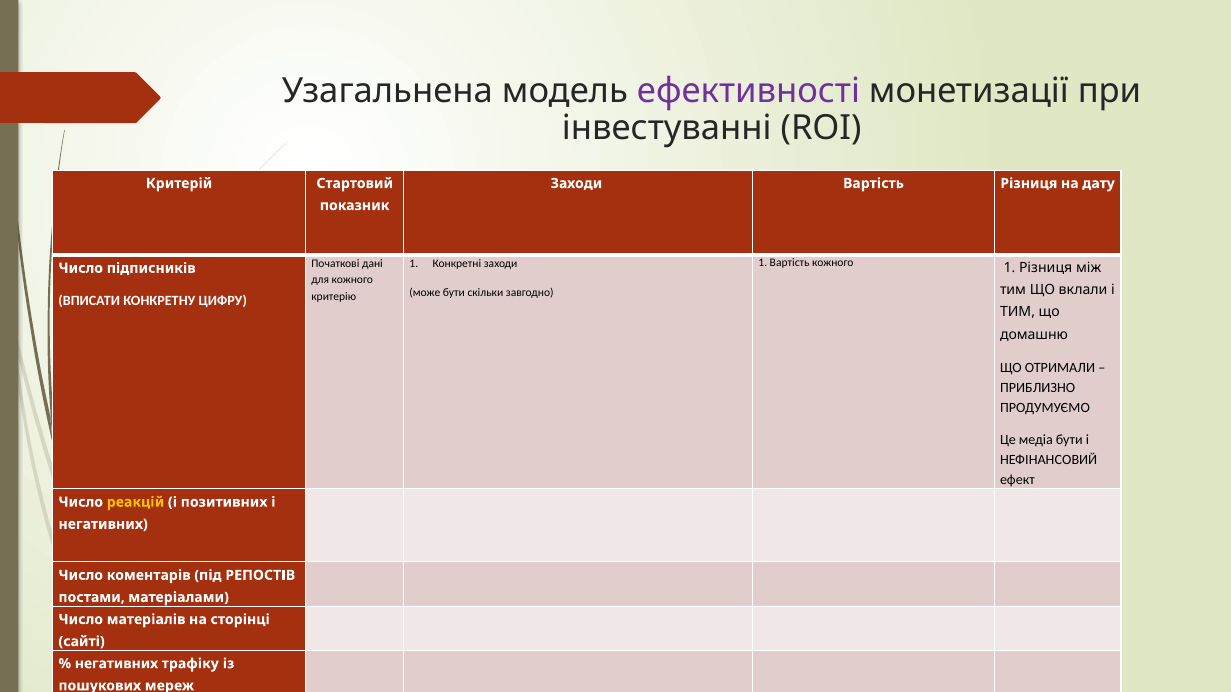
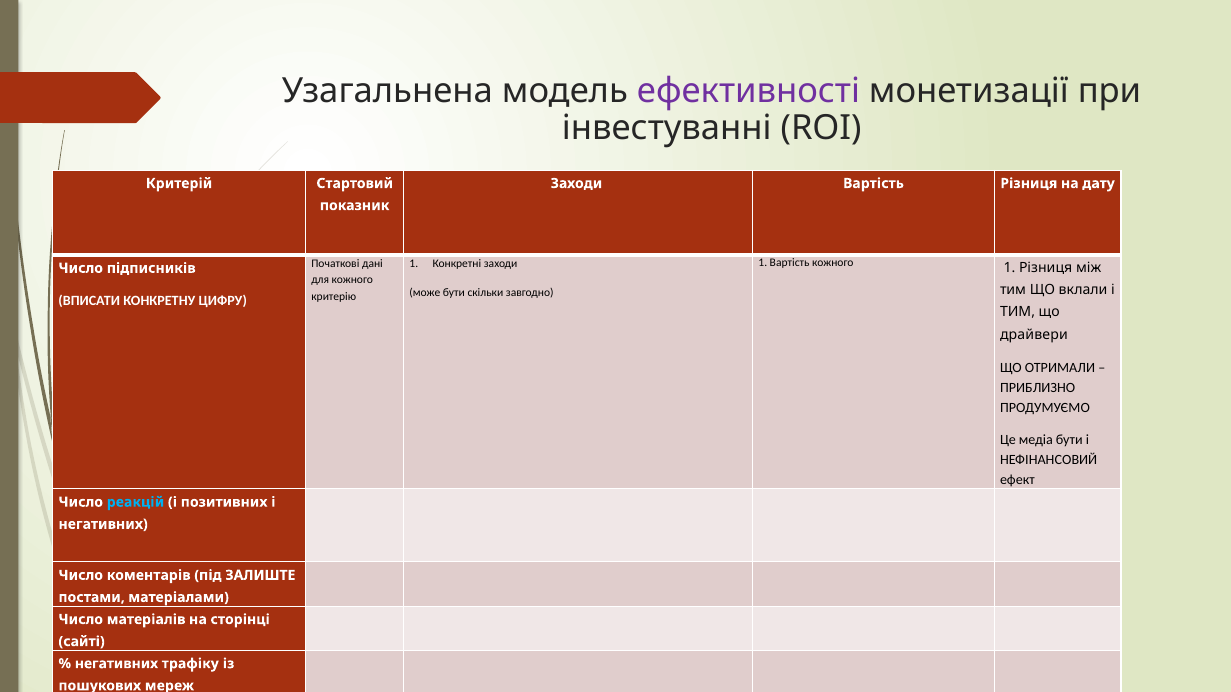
домашню: домашню -> драйвери (1034, 335)
реакцій colour: yellow -> light blue (135, 502)
РЕПОСТІВ: РЕПОСТІВ -> ЗАЛИШТЕ (260, 576)
